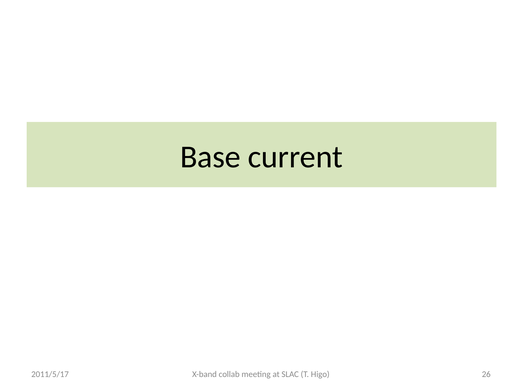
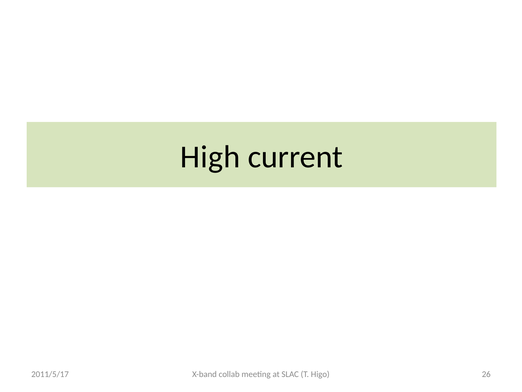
Base: Base -> High (210, 157)
